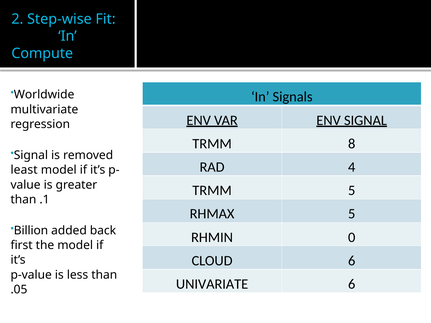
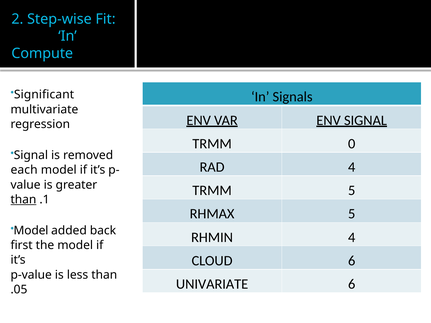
Worldwide: Worldwide -> Significant (44, 95)
8: 8 -> 0 (352, 144)
least: least -> each (24, 170)
than underline: none -> present (23, 200)
Billion: Billion -> Model (31, 231)
RHMIN 0: 0 -> 4 (352, 237)
